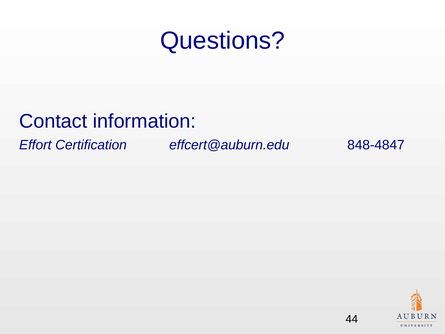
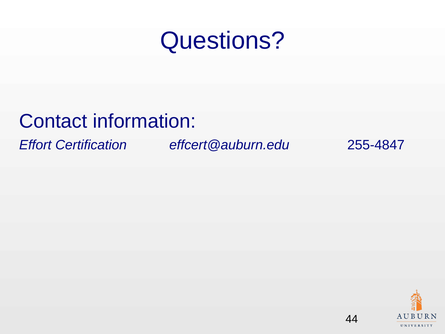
848-4847: 848-4847 -> 255-4847 (376, 145)
